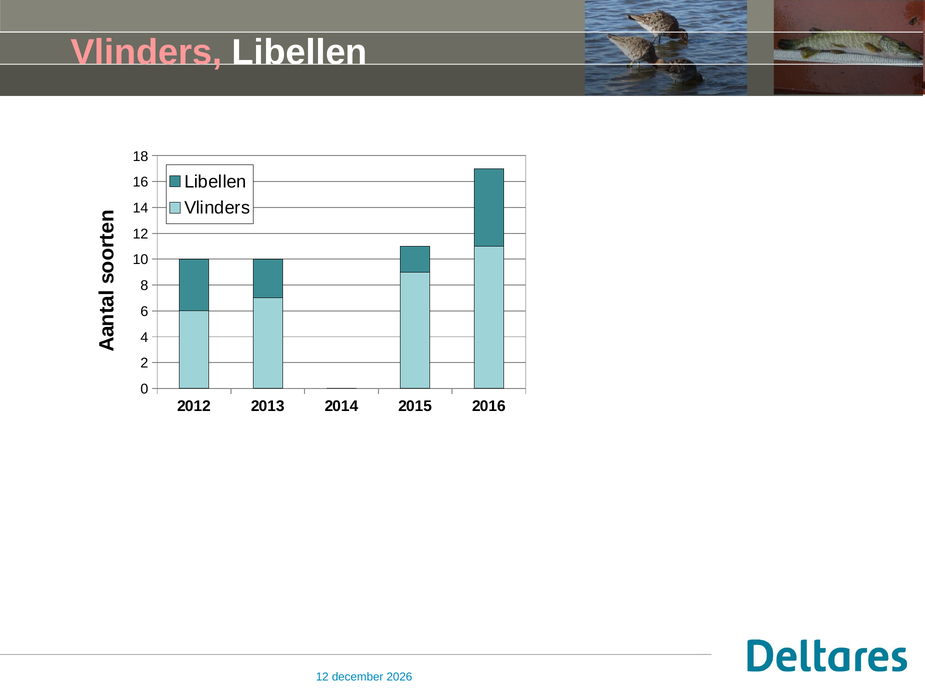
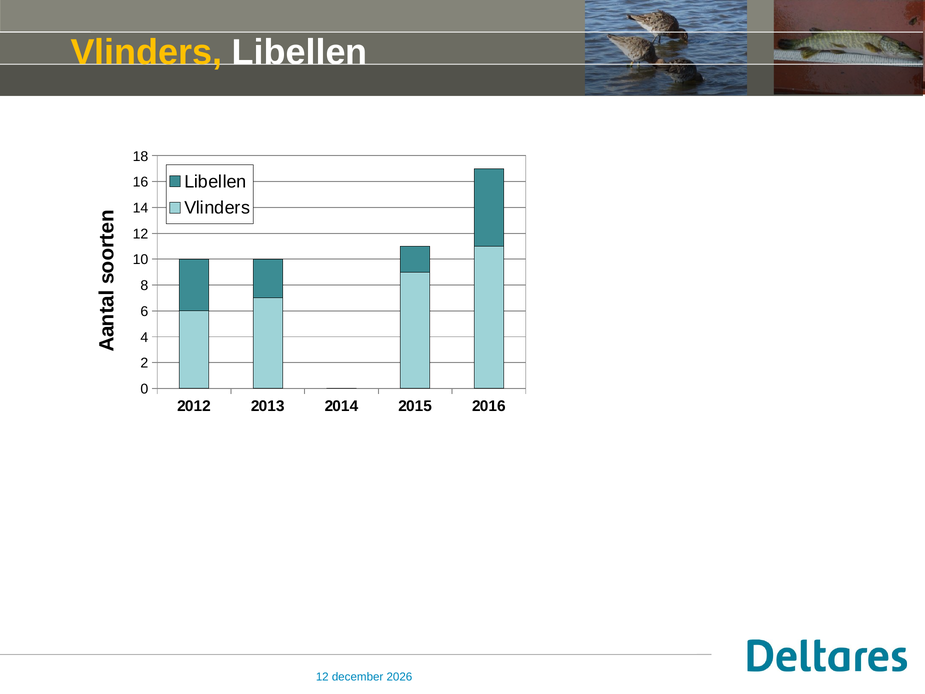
Vlinders colour: pink -> yellow (146, 52)
